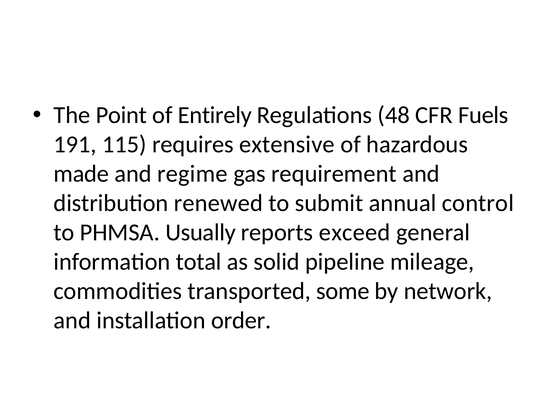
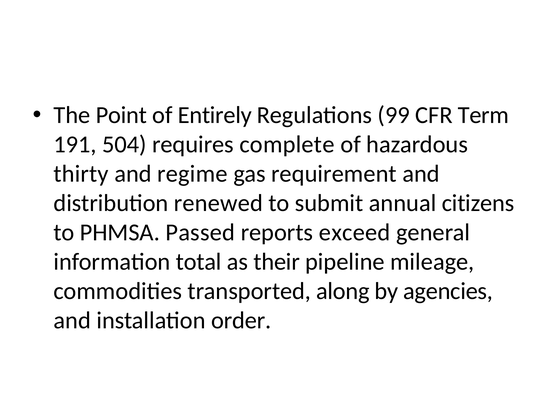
48: 48 -> 99 (394, 115)
Fuels: Fuels -> Term (483, 115)
115: 115 -> 504 (124, 144)
extensive: extensive -> complete (287, 144)
made: made -> thirty (81, 174)
control: control -> citizens (478, 203)
Usually: Usually -> Passed (200, 232)
solid: solid -> their (277, 262)
some: some -> along (343, 291)
network: network -> agencies (448, 291)
